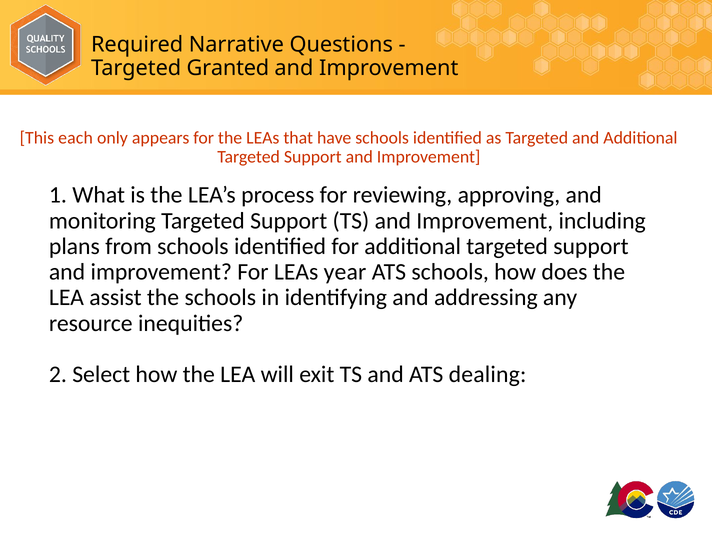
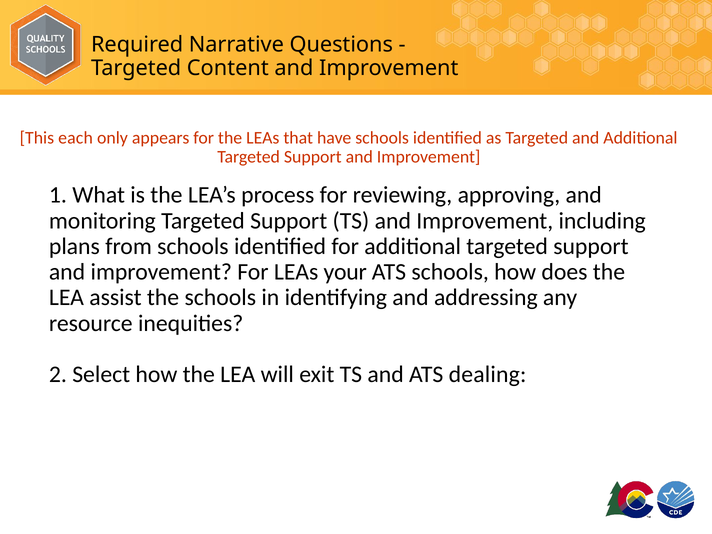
Granted: Granted -> Content (228, 68)
year: year -> your (345, 272)
